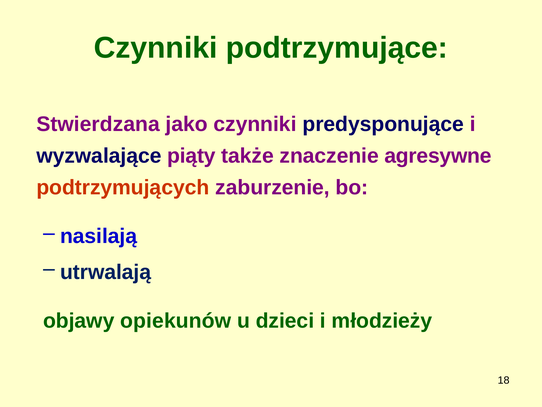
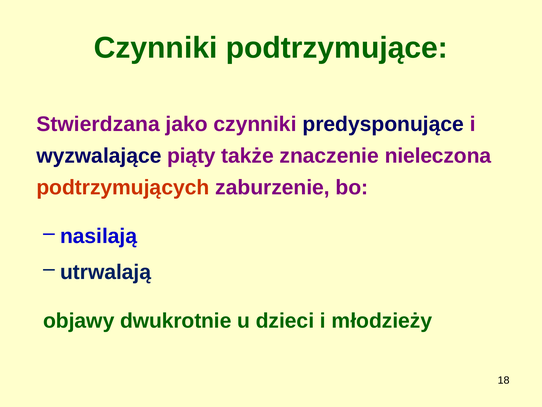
agresywne: agresywne -> nieleczona (438, 156)
opiekunów: opiekunów -> dwukrotnie (176, 320)
